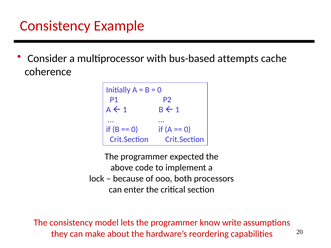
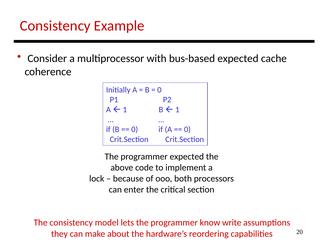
bus-based attempts: attempts -> expected (238, 59)
